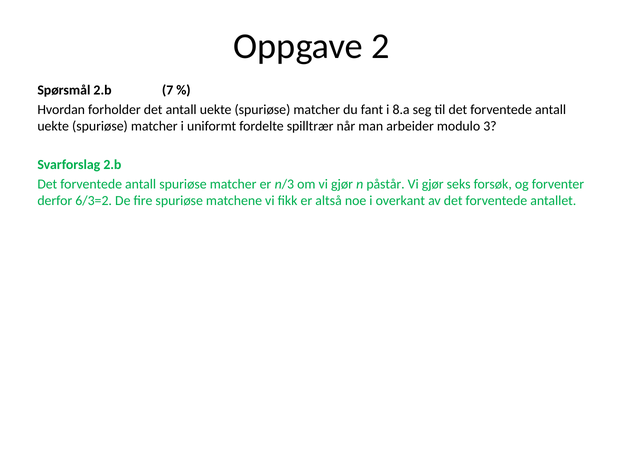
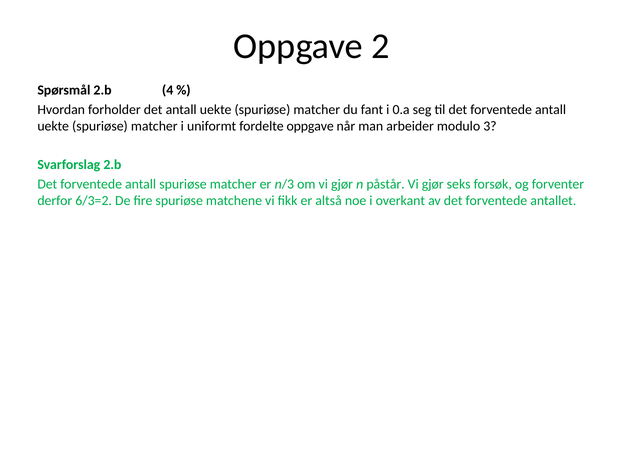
7: 7 -> 4 (168, 90)
8.a: 8.a -> 0.a (401, 110)
fordelte spilltrær: spilltrær -> oppgave (310, 126)
